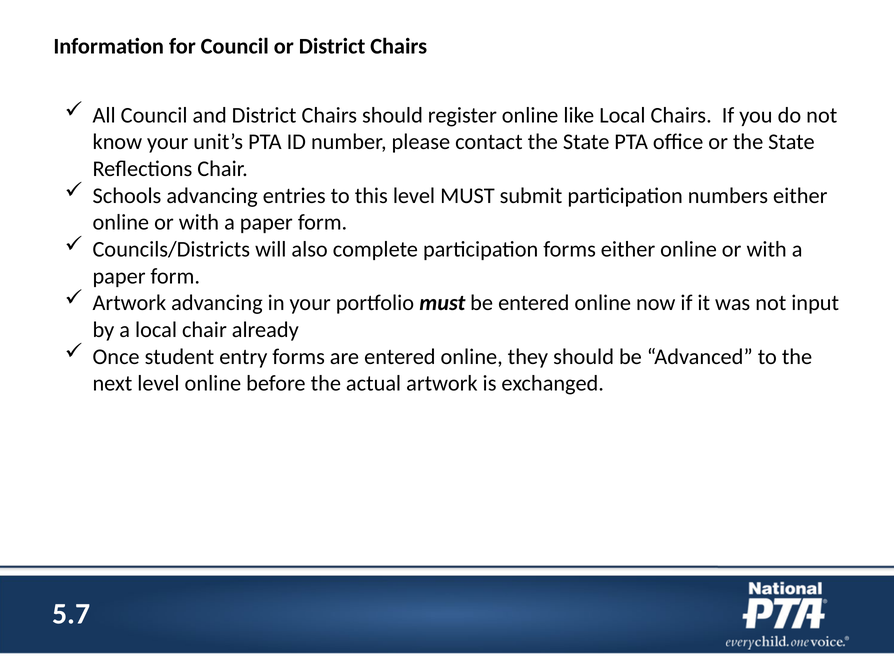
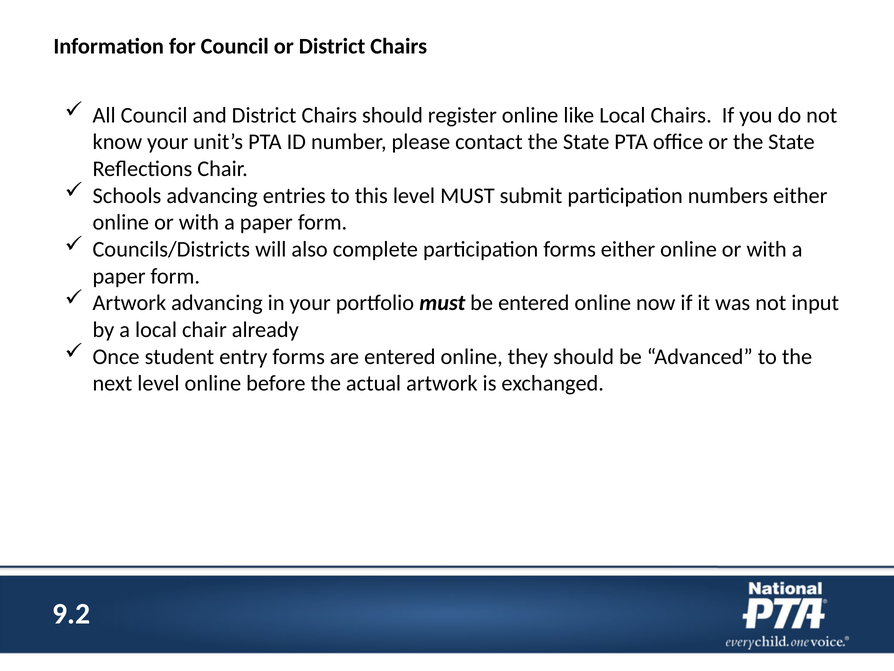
5.7: 5.7 -> 9.2 (71, 614)
